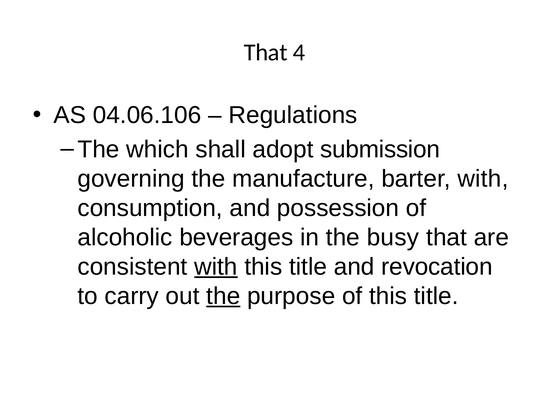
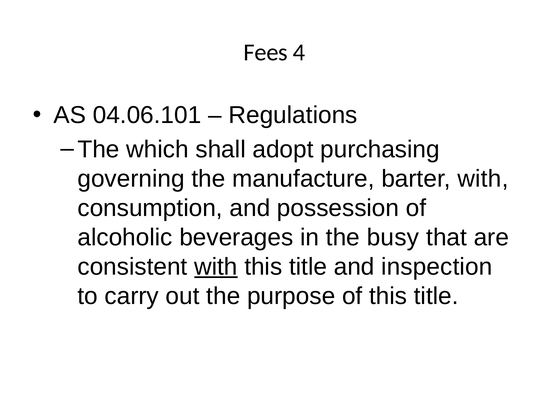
That: That -> Fees (266, 53)
04.06.106: 04.06.106 -> 04.06.101 (147, 115)
submission: submission -> purchasing (380, 149)
revocation: revocation -> inspection (437, 266)
the underline: present -> none (223, 296)
